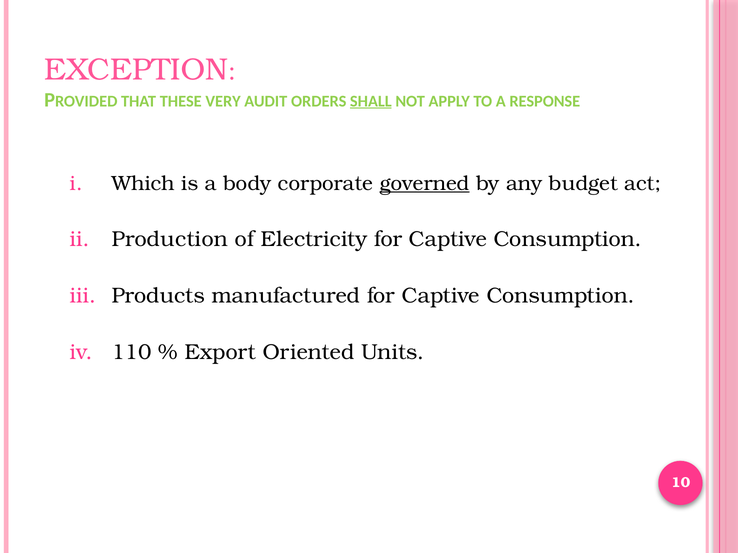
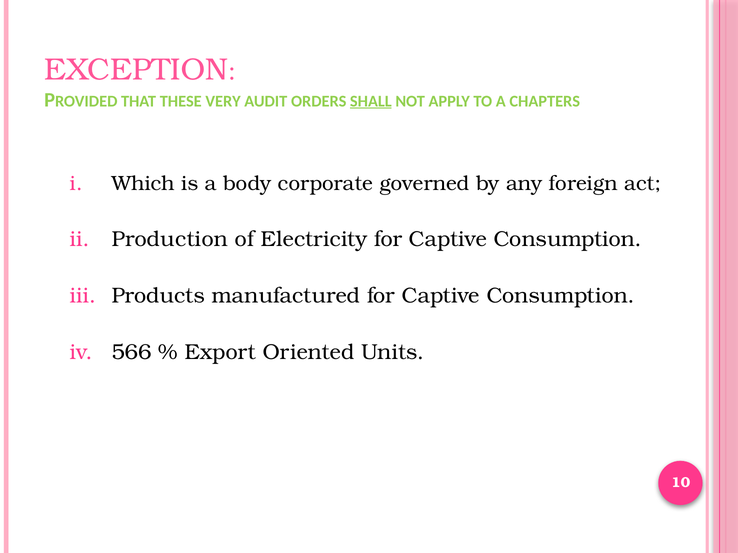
RESPONSE: RESPONSE -> CHAPTERS (545, 101)
governed underline: present -> none (425, 183)
budget: budget -> foreign (583, 183)
110: 110 -> 566 (132, 353)
